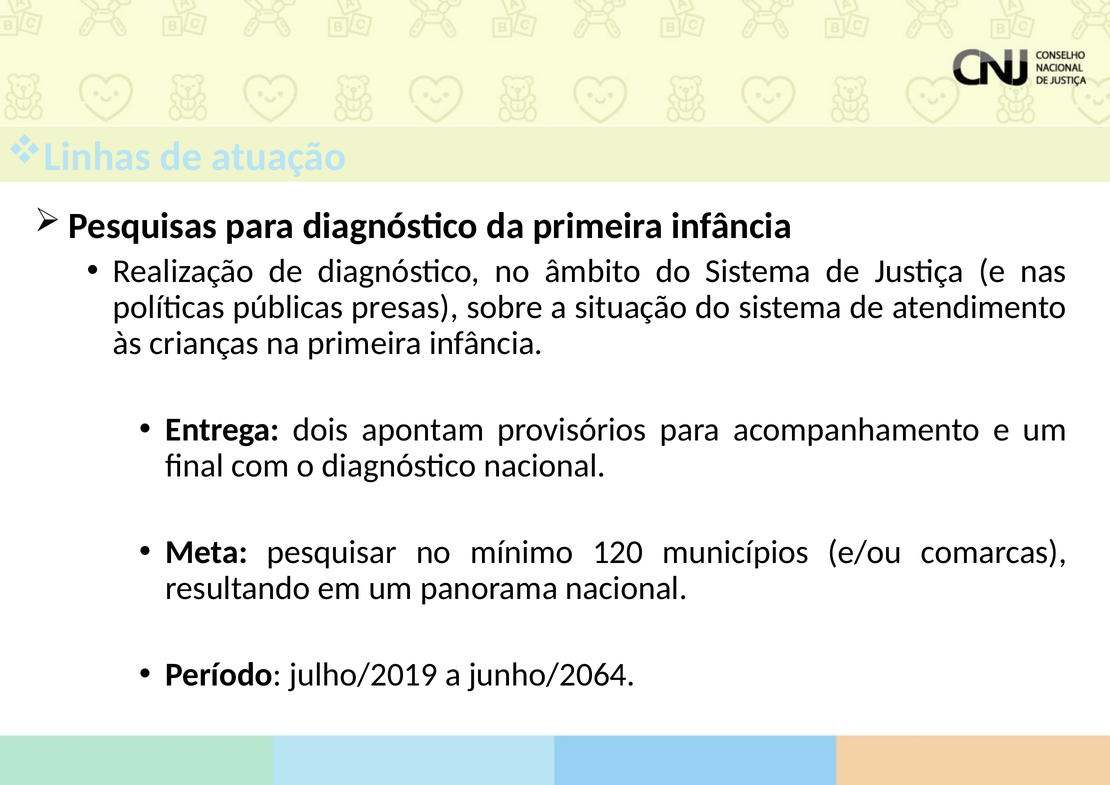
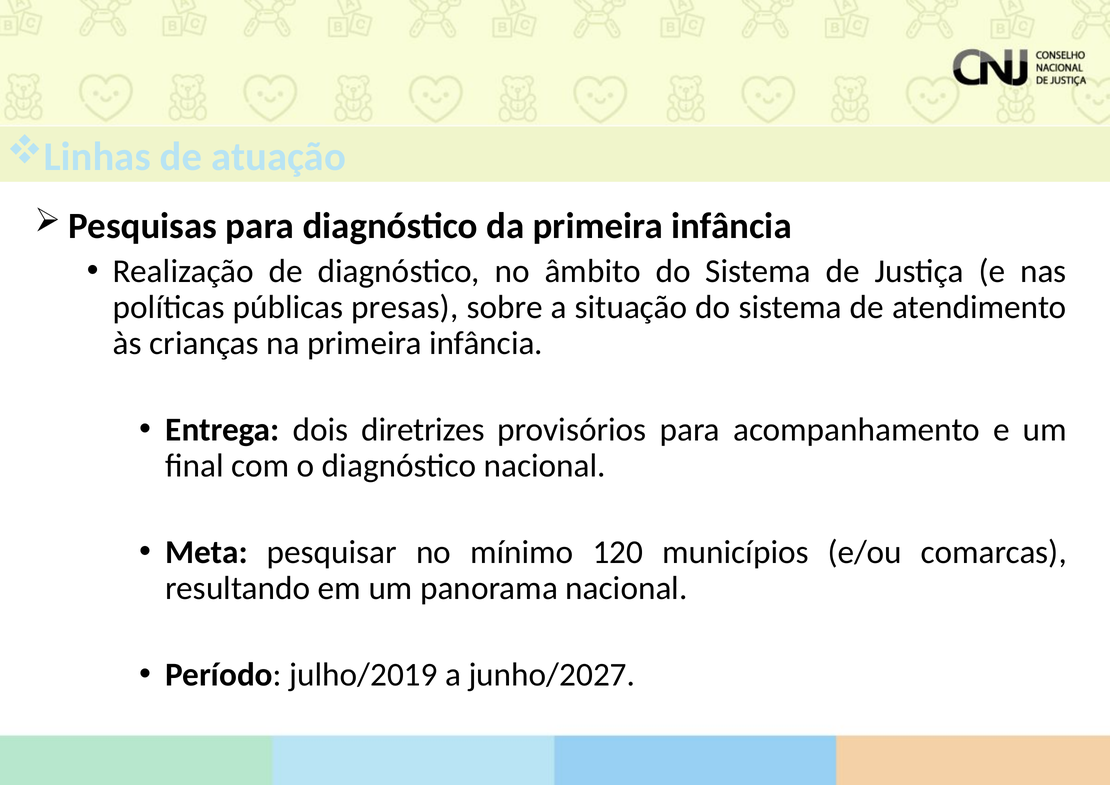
apontam: apontam -> diretrizes (423, 429)
junho/2064: junho/2064 -> junho/2027 (552, 674)
